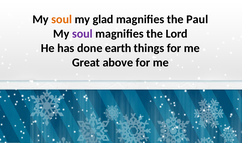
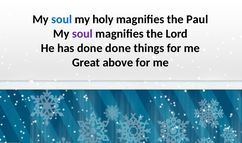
soul colour: orange -> blue (62, 19)
glad: glad -> holy (103, 19)
done earth: earth -> done (118, 48)
